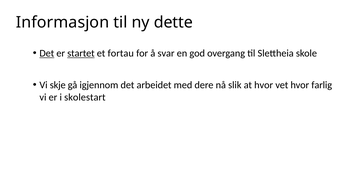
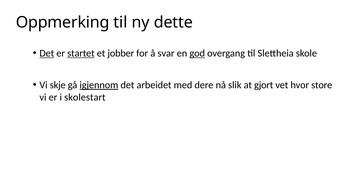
Informasjon: Informasjon -> Oppmerking (63, 22)
fortau: fortau -> jobber (121, 53)
god underline: none -> present (197, 53)
igjennom underline: none -> present (99, 85)
at hvor: hvor -> gjort (264, 85)
farlig: farlig -> store (322, 85)
